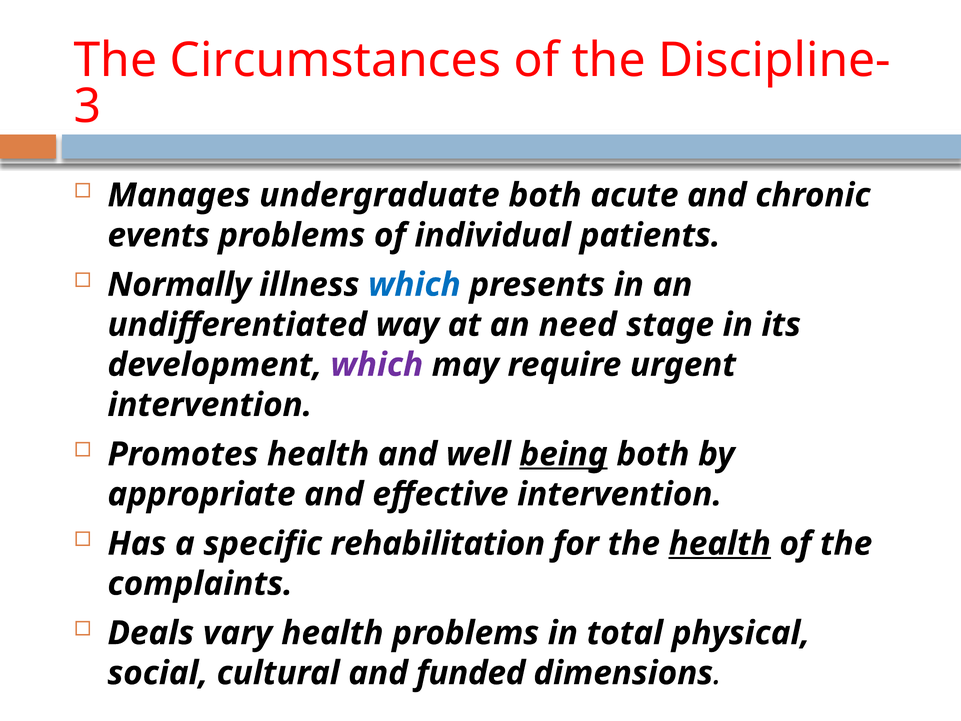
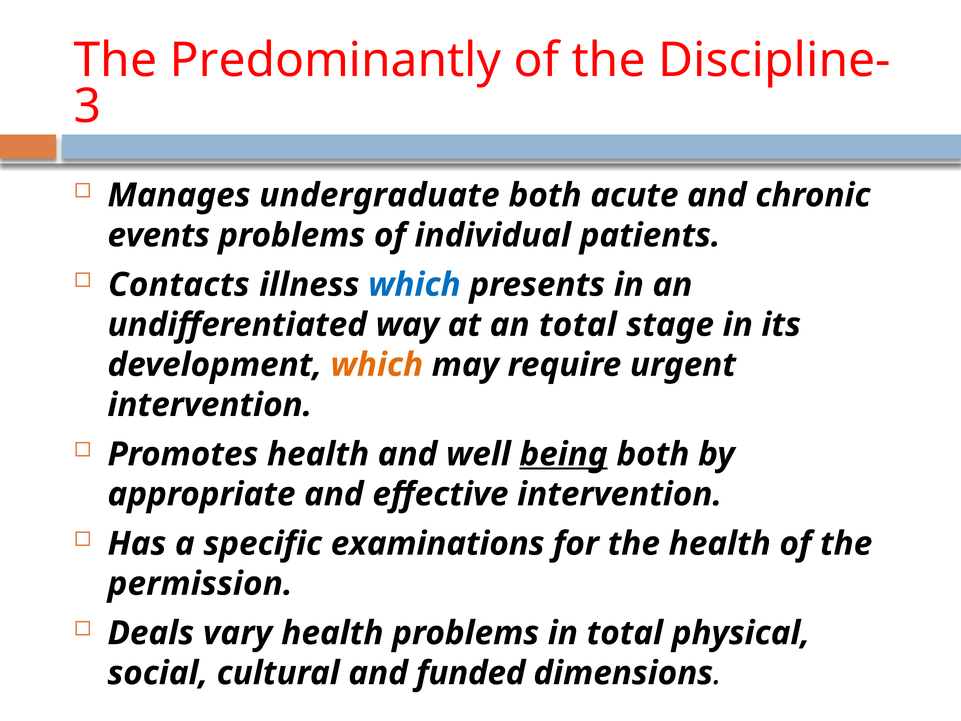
Circumstances: Circumstances -> Predominantly (336, 60)
Normally: Normally -> Contacts (179, 285)
an need: need -> total (578, 325)
which colour: purple -> orange (377, 365)
rehabilitation: rehabilitation -> examinations (438, 544)
health underline: present -> none (720, 544)
complaints: complaints -> permission (200, 584)
